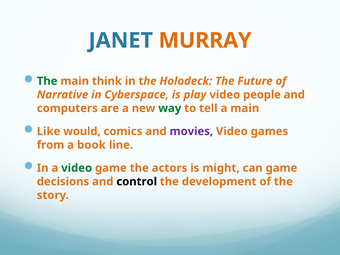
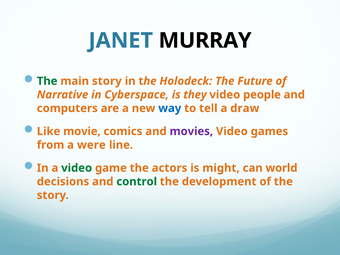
MURRAY colour: orange -> black (205, 40)
main think: think -> story (107, 81)
play: play -> they (195, 95)
way colour: green -> blue (170, 108)
a main: main -> draw (245, 108)
would: would -> movie (82, 131)
book: book -> were (91, 145)
can game: game -> world (281, 168)
control colour: black -> green (137, 182)
